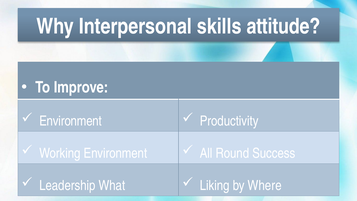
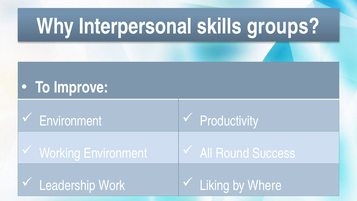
attitude: attitude -> groups (283, 26)
What: What -> Work (112, 185)
